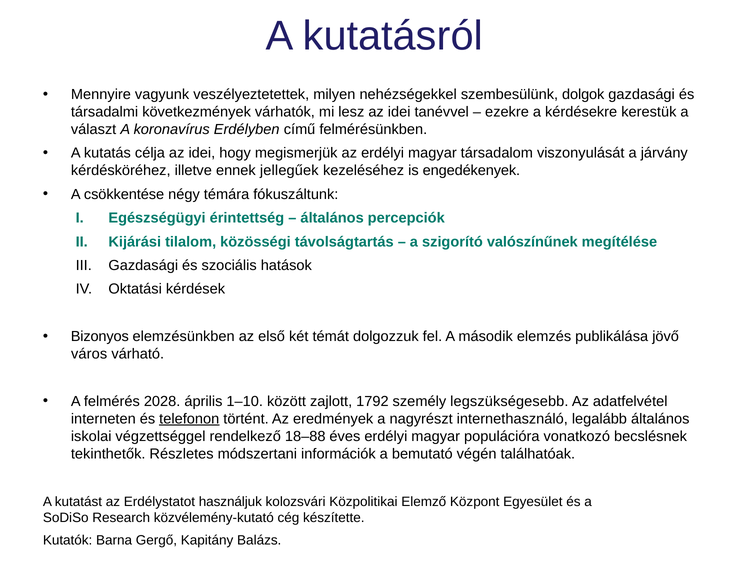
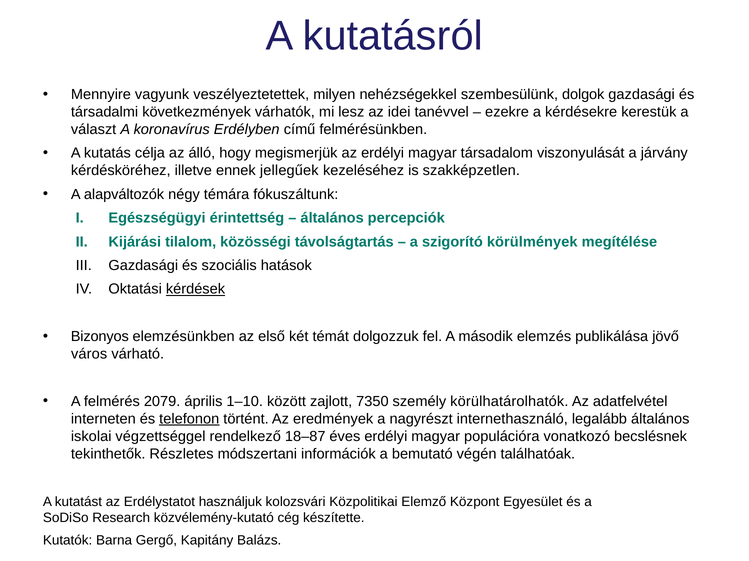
célja az idei: idei -> álló (202, 153)
engedékenyek: engedékenyek -> szakképzetlen (471, 171)
csökkentése: csökkentése -> alapváltozók (124, 195)
valószínűnek: valószínűnek -> körülmények (532, 242)
kérdések underline: none -> present (195, 290)
2028: 2028 -> 2079 (162, 402)
1792: 1792 -> 7350 (372, 402)
legszükségesebb: legszükségesebb -> körülhatárolhatók (509, 402)
18–88: 18–88 -> 18–87 (305, 437)
